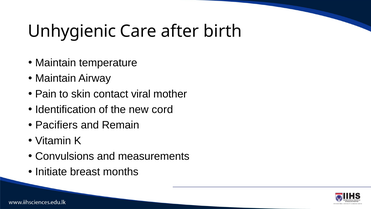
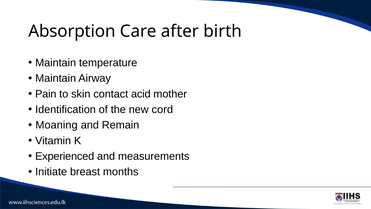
Unhygienic: Unhygienic -> Absorption (72, 31)
viral: viral -> acid (141, 94)
Pacifiers: Pacifiers -> Moaning (57, 125)
Convulsions: Convulsions -> Experienced (65, 156)
